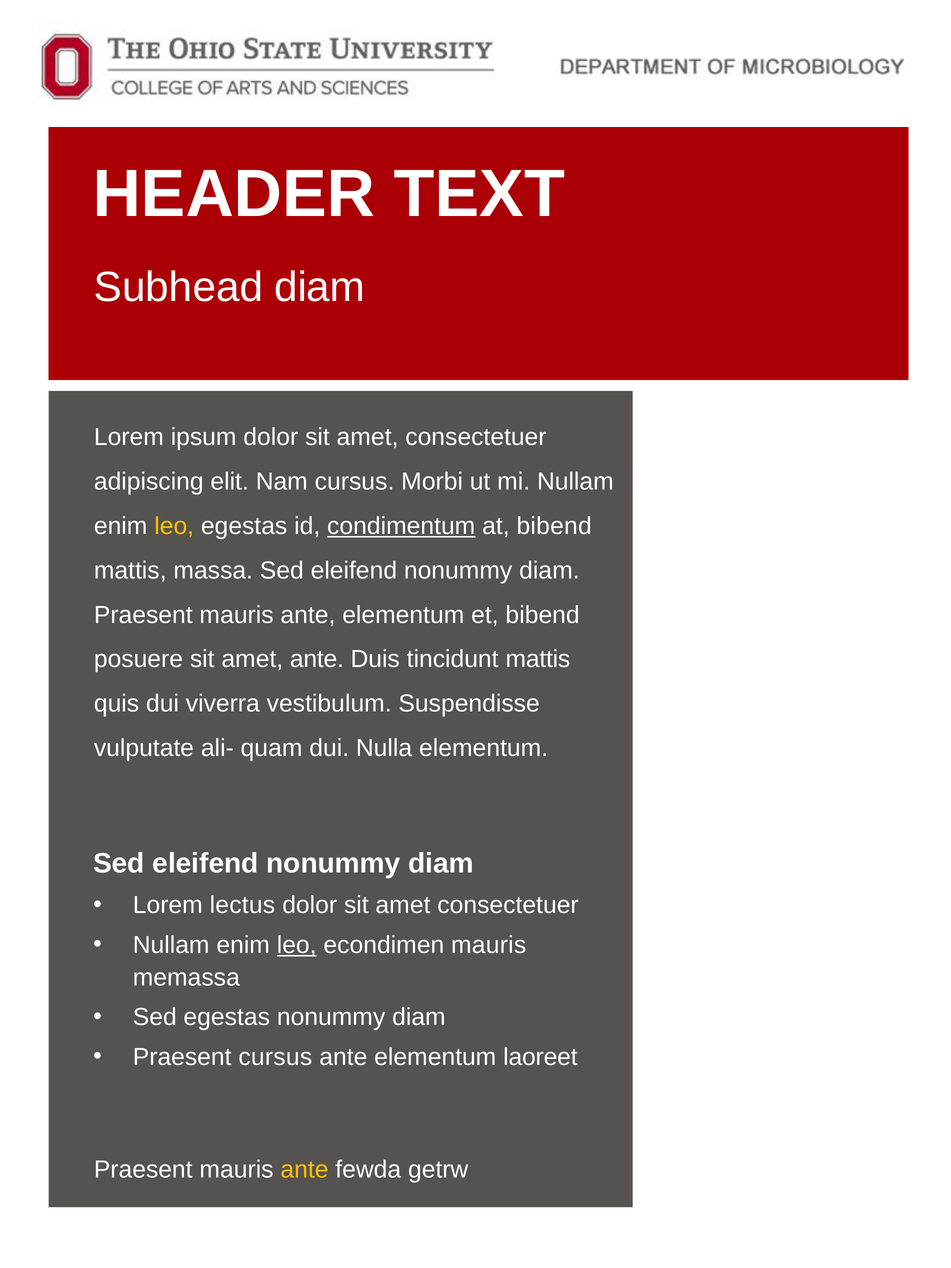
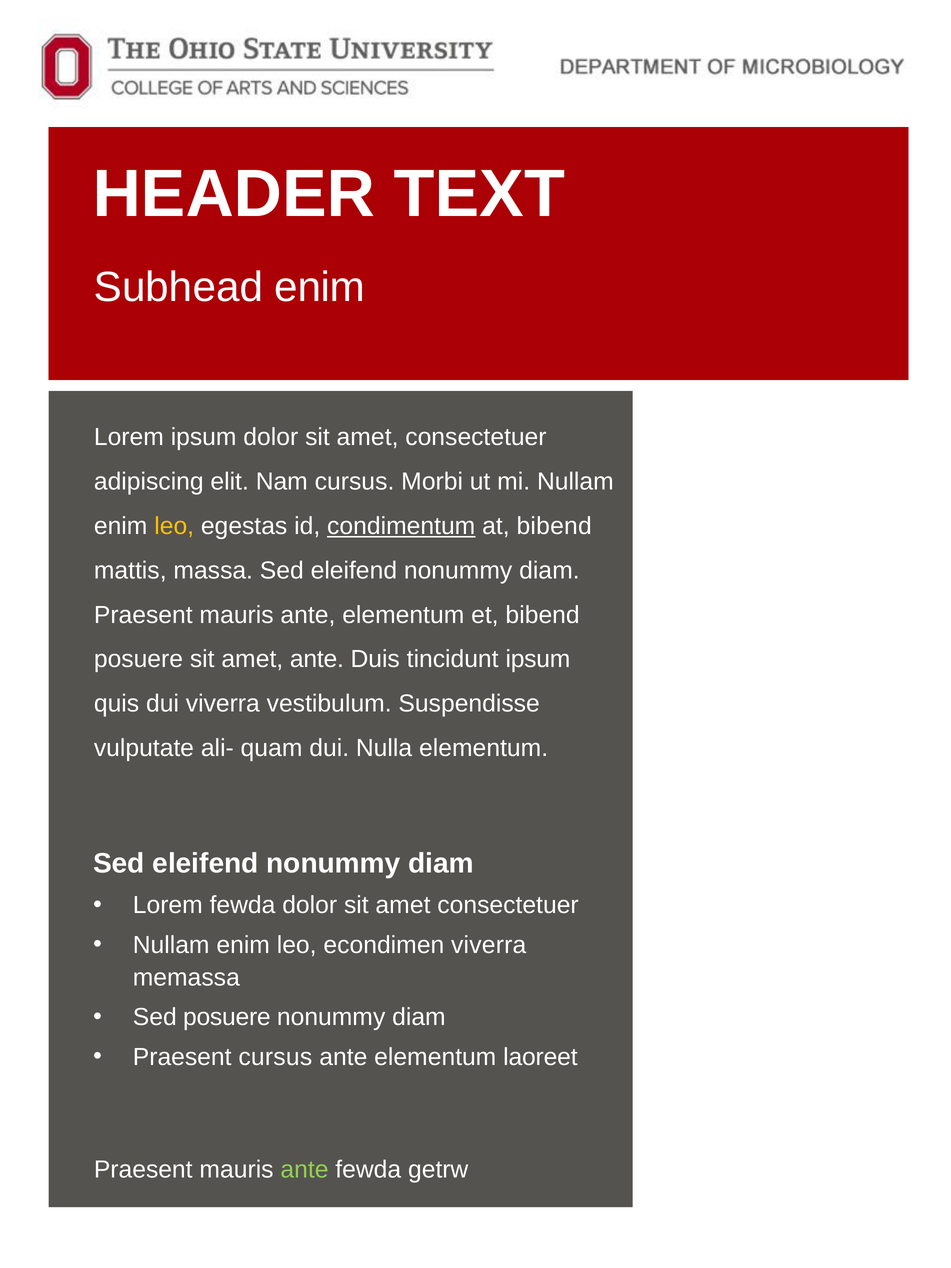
Subhead diam: diam -> enim (320, 287)
tincidunt mattis: mattis -> ipsum (538, 659)
Lorem lectus: lectus -> fewda (243, 905)
leo underline: present -> none (297, 945)
econdimen mauris: mauris -> viverra (489, 945)
Sed egestas: egestas -> posuere (227, 1017)
ante colour: yellow -> light green (304, 1170)
